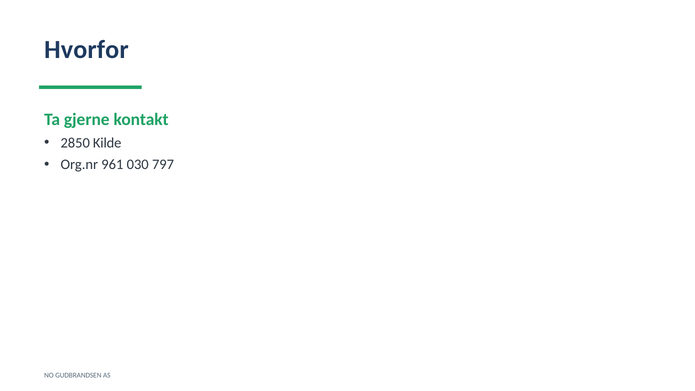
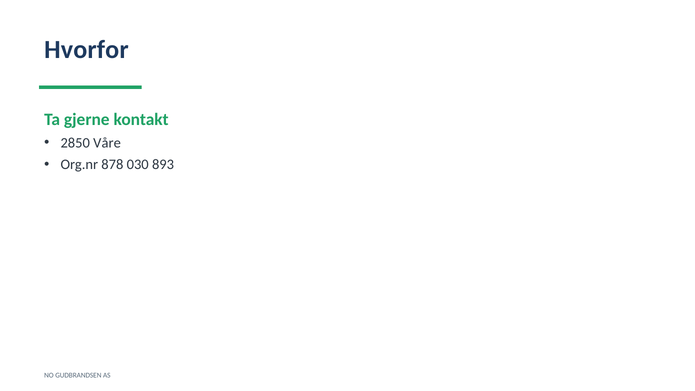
Kilde: Kilde -> Våre (107, 143)
961: 961 -> 878 (112, 165)
797: 797 -> 893 (163, 165)
